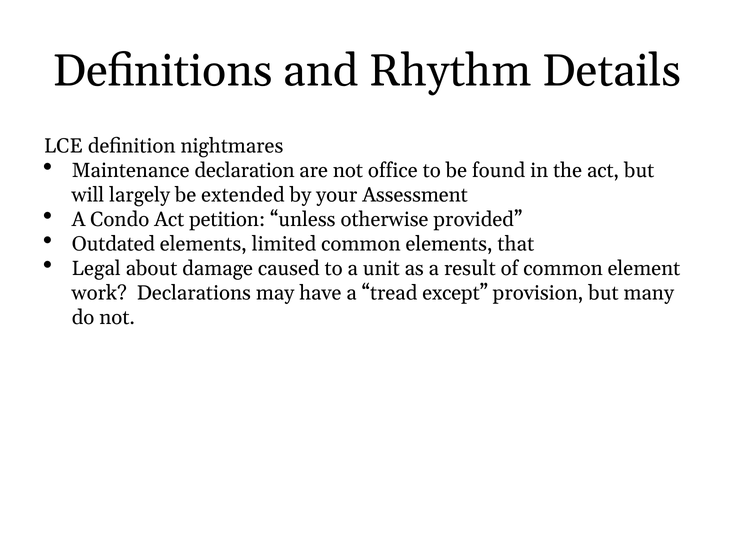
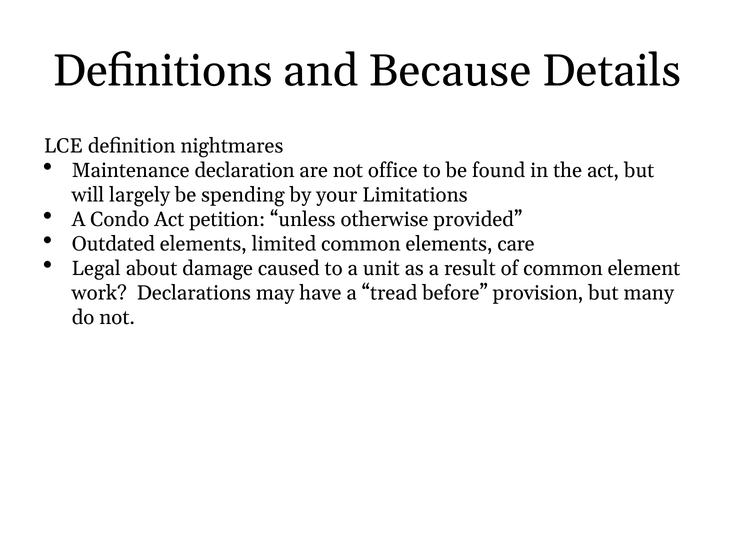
Rhythm: Rhythm -> Because (450, 71)
extended: extended -> spending (243, 195)
Assessment: Assessment -> Limitations (415, 195)
that: that -> care (516, 244)
except: except -> before (455, 293)
